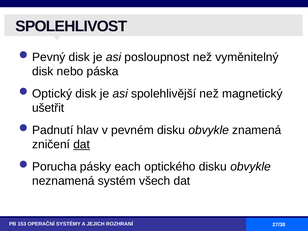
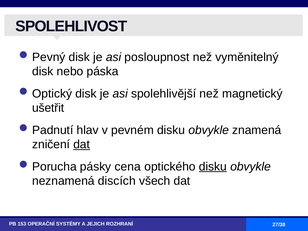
each: each -> cena (128, 167)
disku underline: none -> present (213, 167)
systém: systém -> discích (117, 181)
